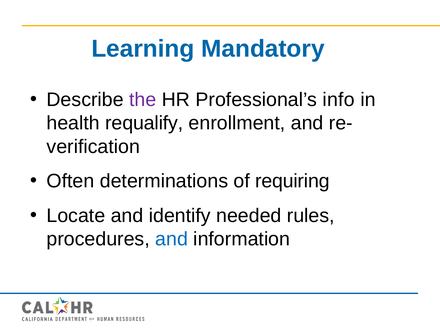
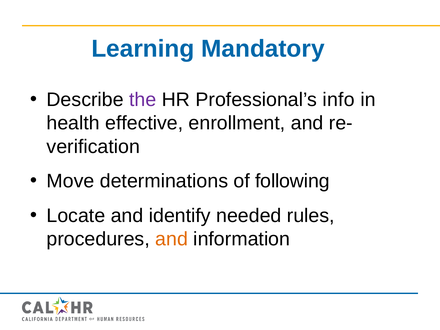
requalify: requalify -> effective (144, 123)
Often: Often -> Move (70, 181)
requiring: requiring -> following (292, 181)
and colour: blue -> orange (172, 239)
